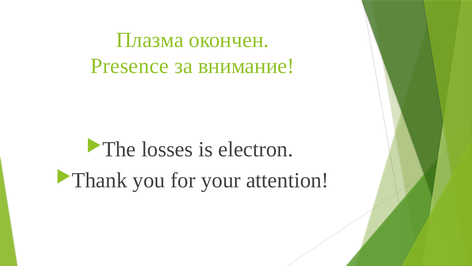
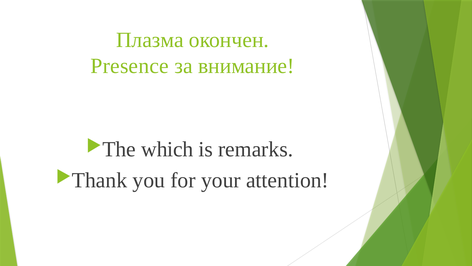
losses: losses -> which (167, 149)
electron: electron -> remarks (256, 149)
